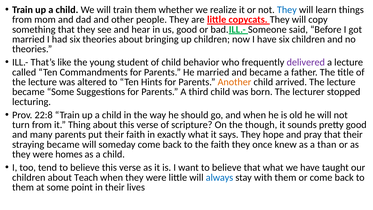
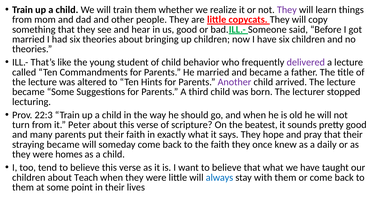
They colour: blue -> purple (287, 10)
Another colour: orange -> purple (234, 82)
22:8: 22:8 -> 22:3 (44, 115)
Thing: Thing -> Peter (79, 125)
though: though -> beatest (261, 125)
than: than -> daily (327, 144)
